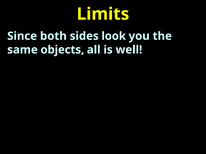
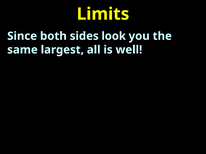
objects: objects -> largest (62, 50)
